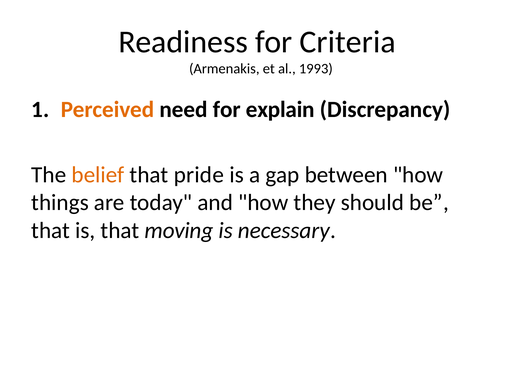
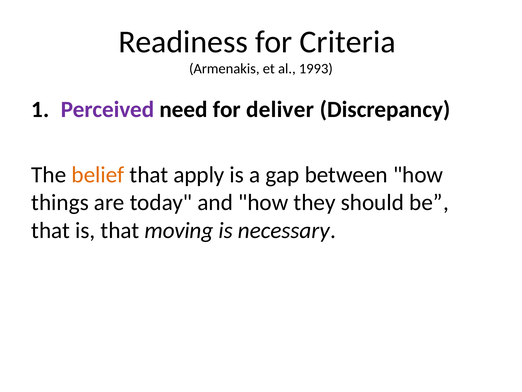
Perceived colour: orange -> purple (108, 110)
explain: explain -> deliver (280, 110)
pride: pride -> apply (199, 174)
